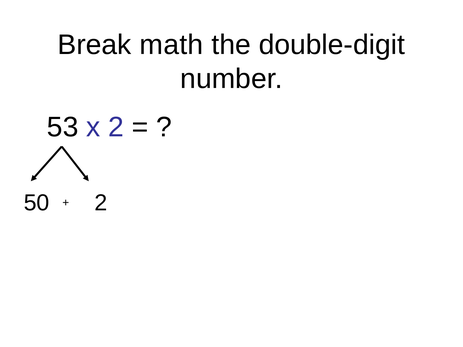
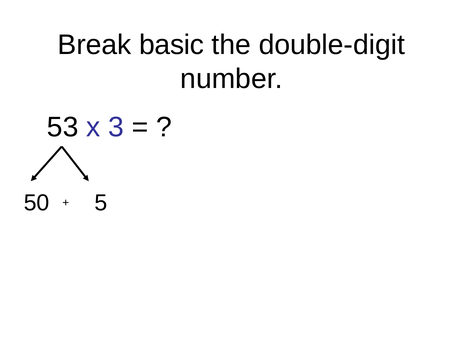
math: math -> basic (172, 45)
x 2: 2 -> 3 (116, 127)
50 2: 2 -> 5 (101, 203)
